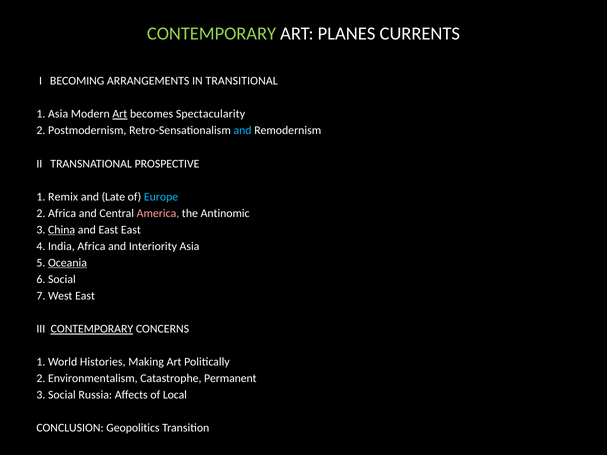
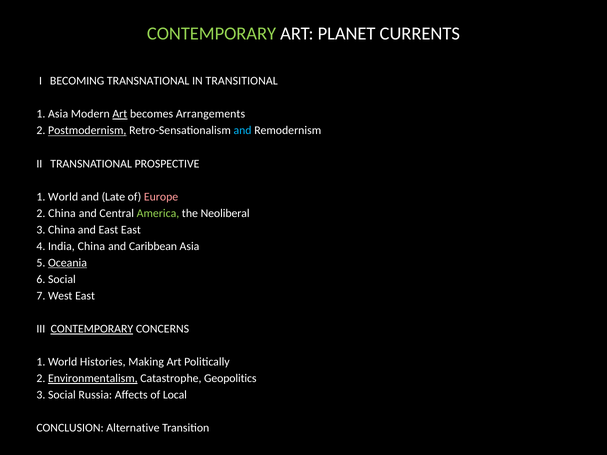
PLANES: PLANES -> PLANET (347, 34)
BECOMING ARRANGEMENTS: ARRANGEMENTS -> TRANSNATIONAL (148, 81)
Spectacularity: Spectacularity -> Arrangements (211, 114)
Postmodernism underline: none -> present (87, 131)
Remix: Remix -> World (63, 197)
Europe colour: light blue -> pink (161, 197)
2 Africa: Africa -> China (62, 213)
America colour: pink -> light green (158, 213)
Antinomic: Antinomic -> Neoliberal (225, 213)
China underline: present -> none (62, 230)
India Africa: Africa -> China (91, 246)
Interiority: Interiority -> Caribbean (153, 246)
Environmentalism underline: none -> present (93, 379)
Permanent: Permanent -> Geopolitics (230, 379)
Geopolitics: Geopolitics -> Alternative (133, 428)
